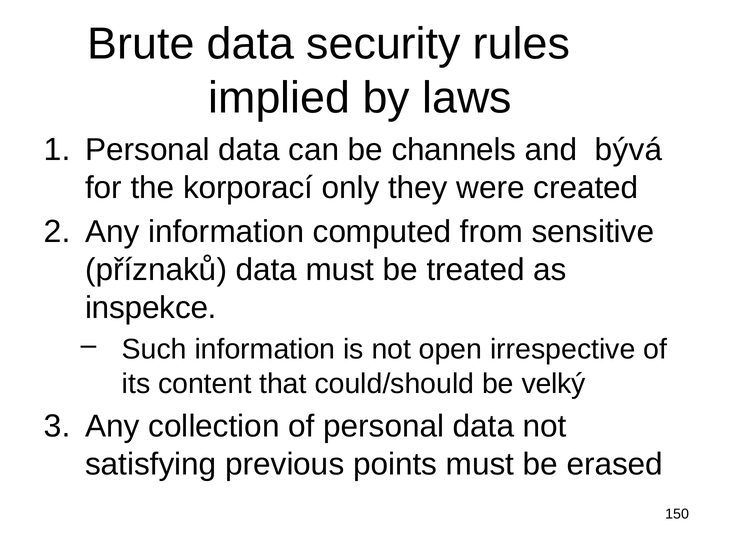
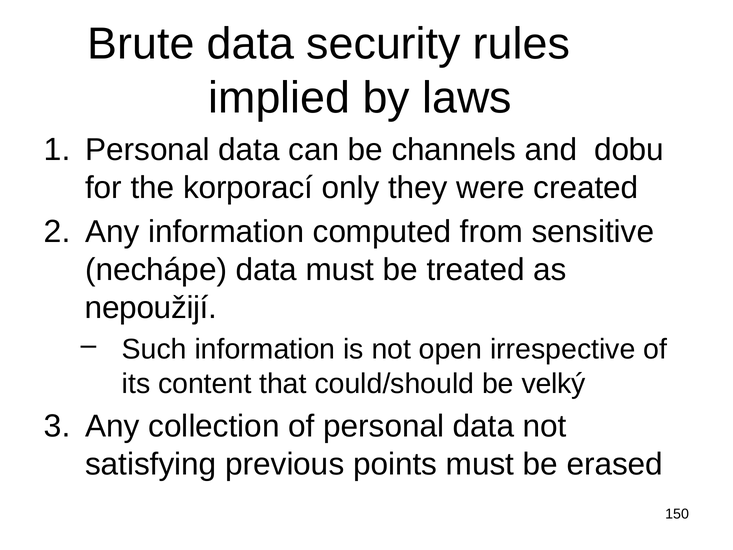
bývá: bývá -> dobu (629, 150)
příznaků: příznaků -> nechápe (156, 270)
inspekce: inspekce -> nepoužijí (151, 308)
